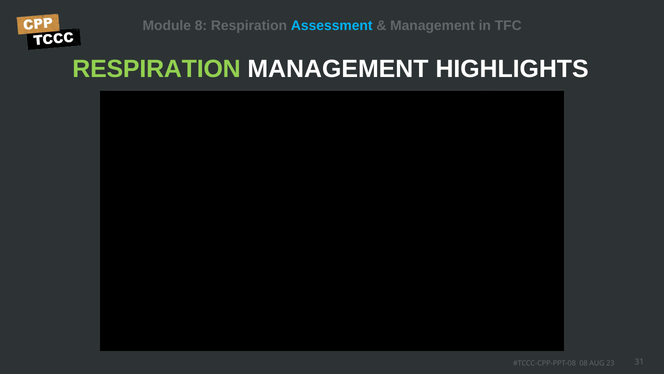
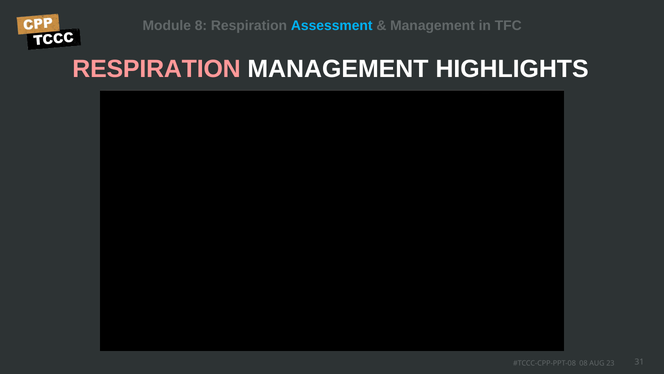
RESPIRATION colour: light green -> pink (156, 69)
